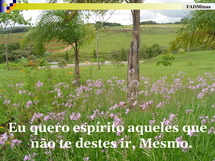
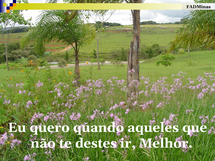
espírito: espírito -> quando (99, 128)
Mesmo: Mesmo -> Melhor (166, 144)
